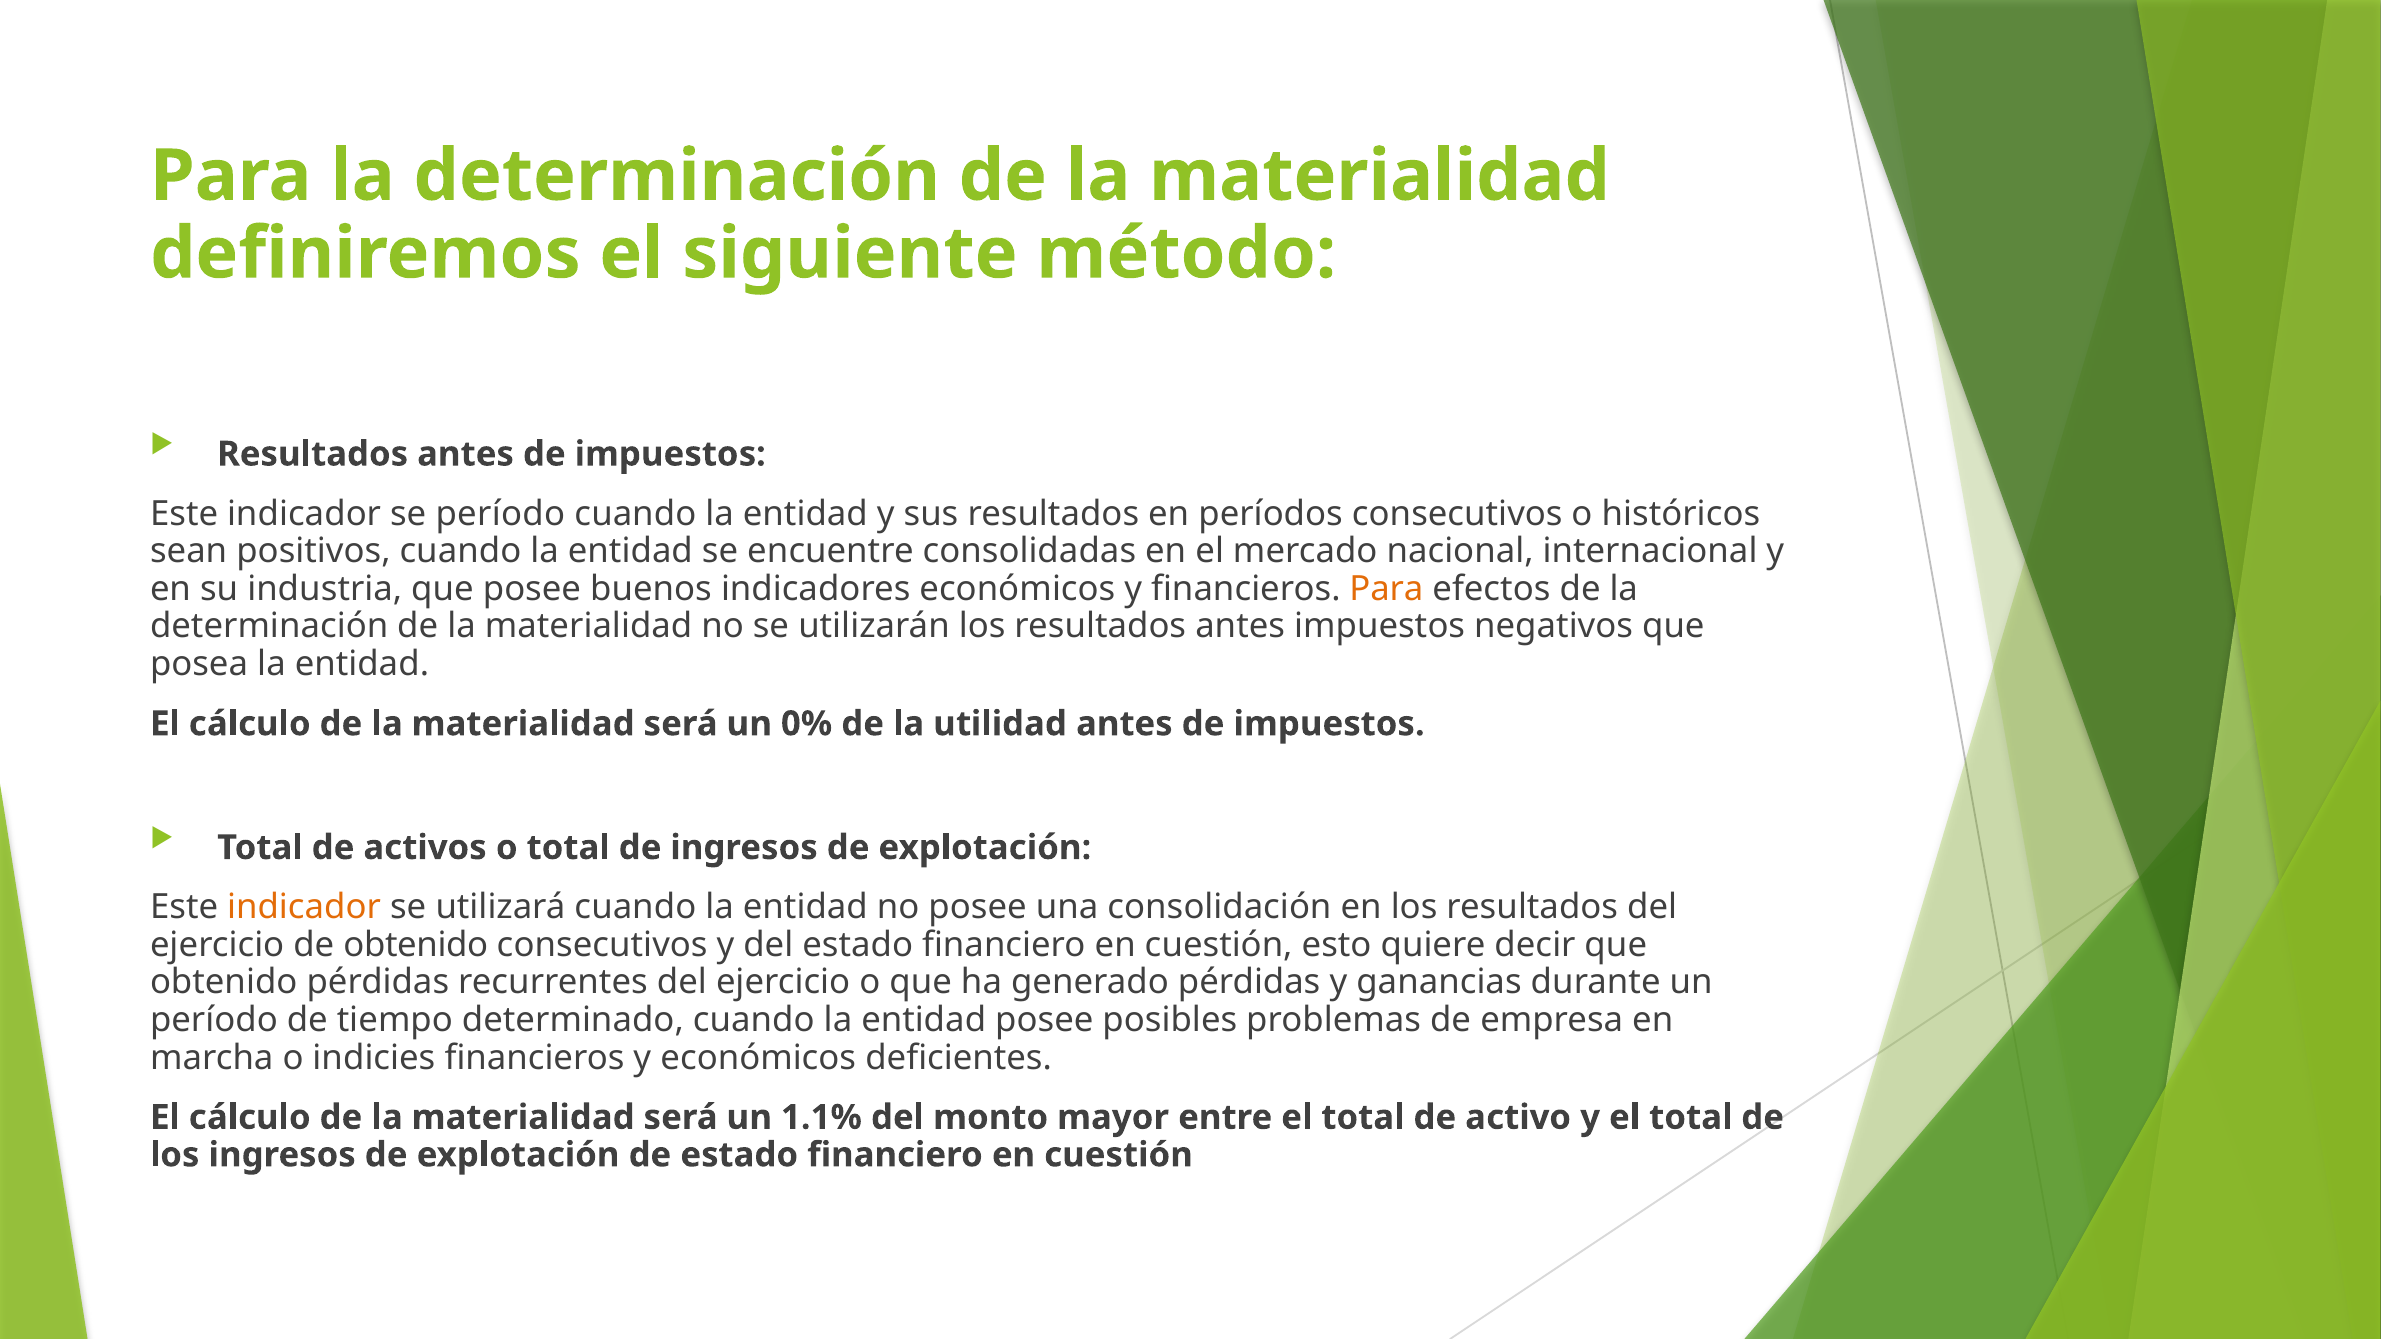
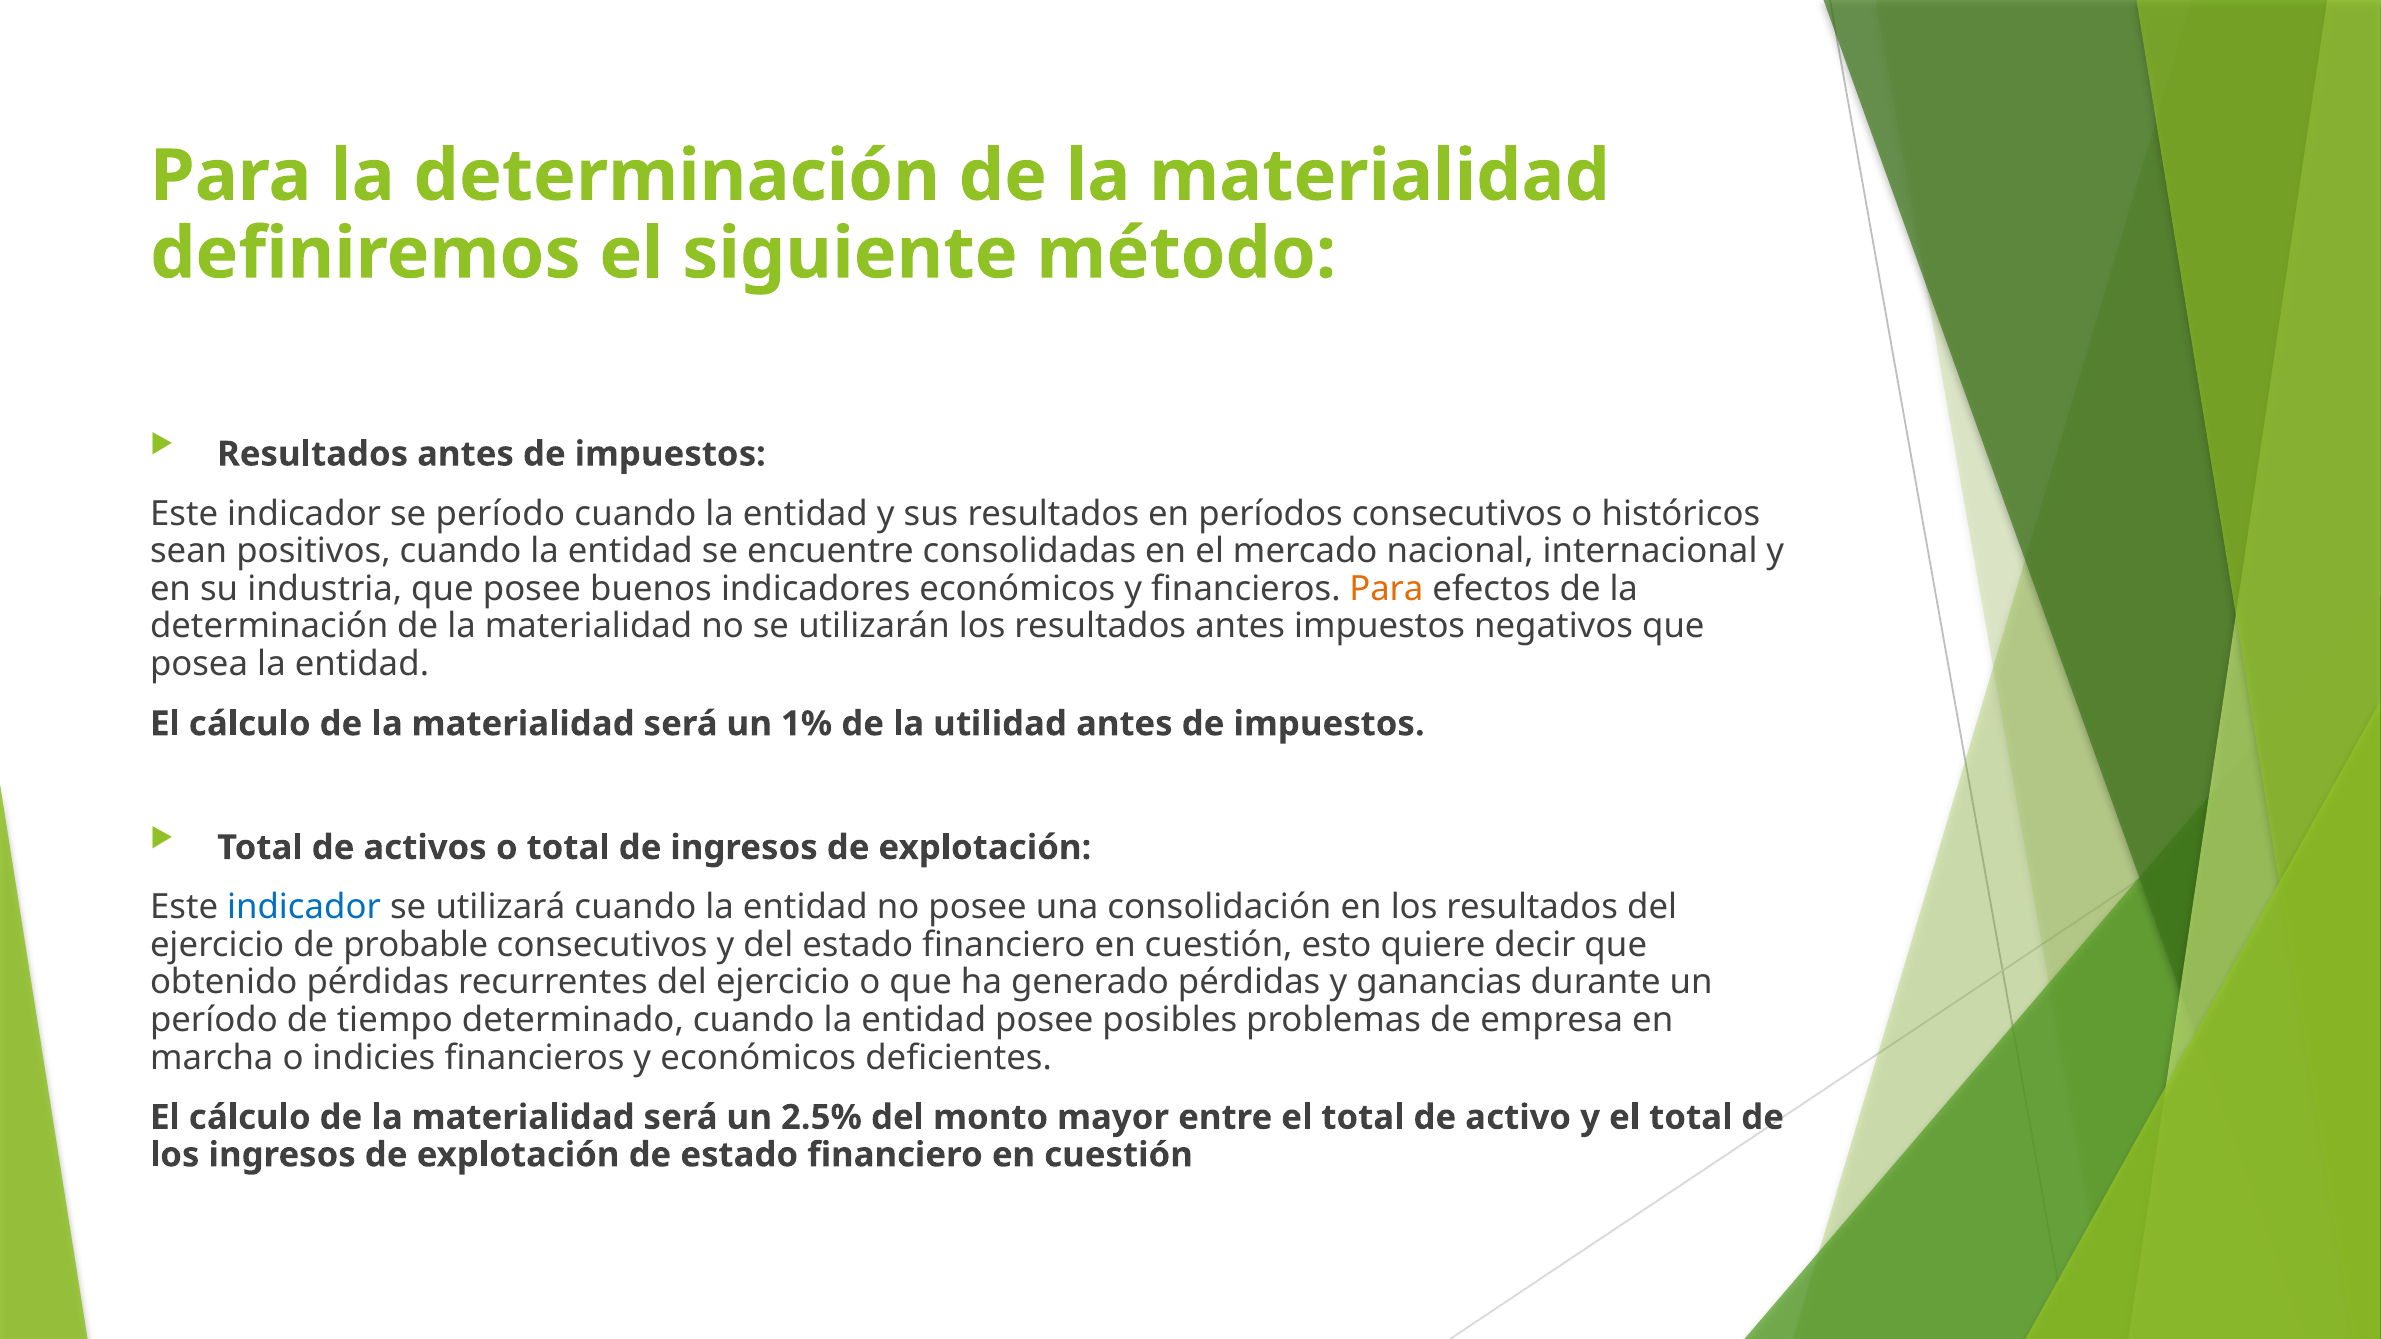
0%: 0% -> 1% (807, 724)
indicador colour: orange -> blue (304, 908)
de obtenido: obtenido -> probable (416, 945)
1.1%: 1.1% -> 2.5% (821, 1118)
